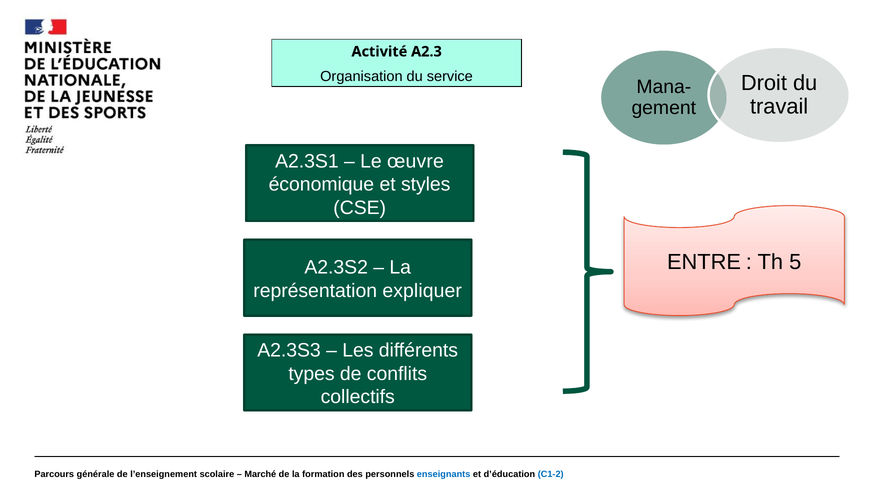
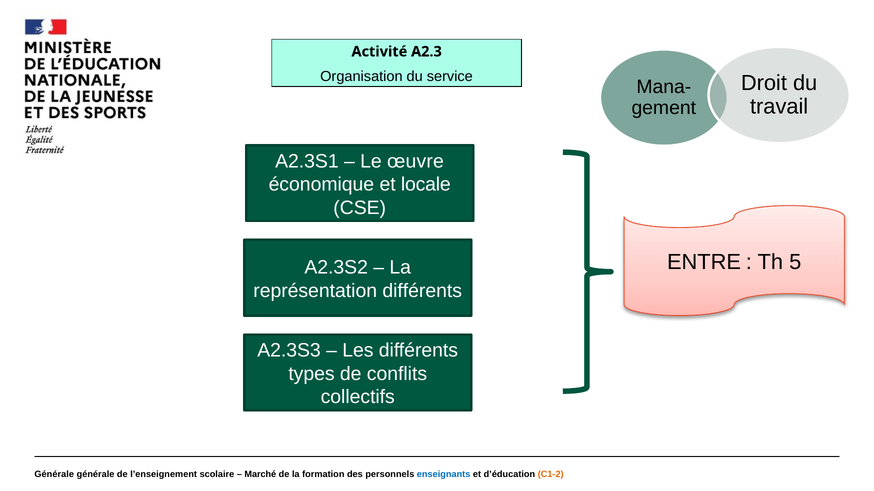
styles: styles -> locale (426, 185)
représentation expliquer: expliquer -> différents (422, 291)
Parcours: Parcours -> Générale (54, 475)
C1-2 colour: blue -> orange (551, 475)
